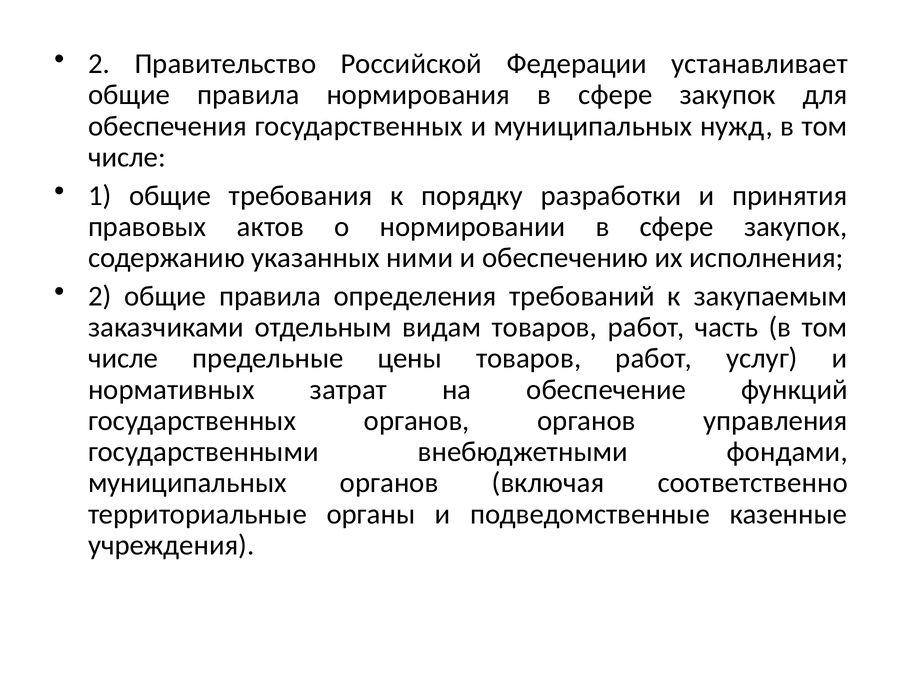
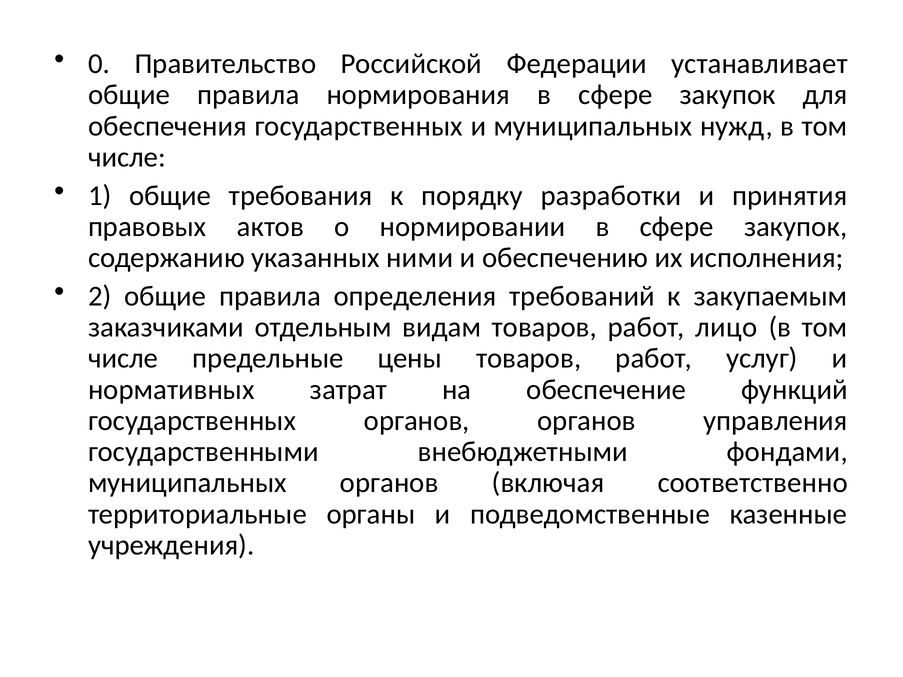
2: 2 -> 0 (99, 64)
часть: часть -> лицо (726, 327)
